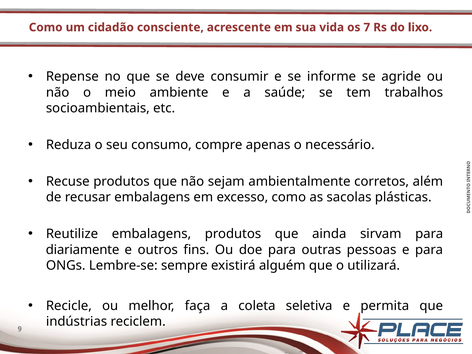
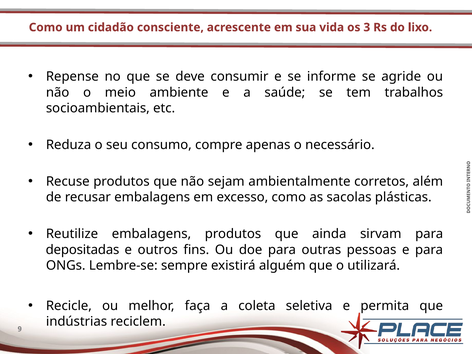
7: 7 -> 3 (367, 27)
diariamente: diariamente -> depositadas (83, 250)
